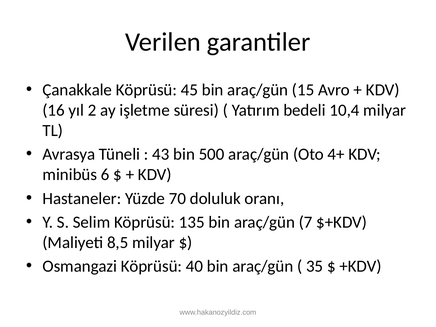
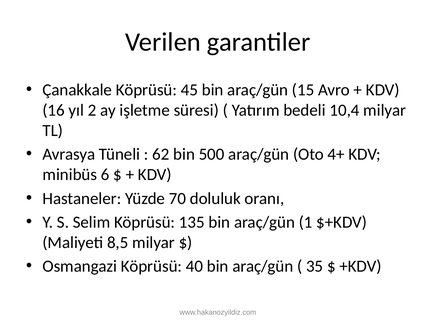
43: 43 -> 62 (161, 154)
7: 7 -> 1 (306, 222)
